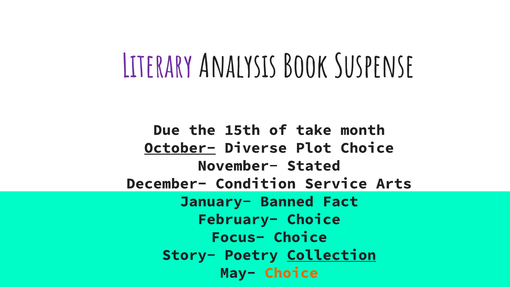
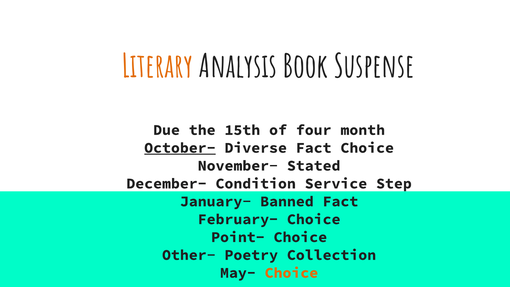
Literary colour: purple -> orange (157, 67)
take: take -> four (314, 130)
Diverse Plot: Plot -> Fact (314, 148)
Arts: Arts -> Step (394, 183)
Focus-: Focus- -> Point- (238, 237)
Story-: Story- -> Other- (189, 255)
Collection underline: present -> none (332, 255)
